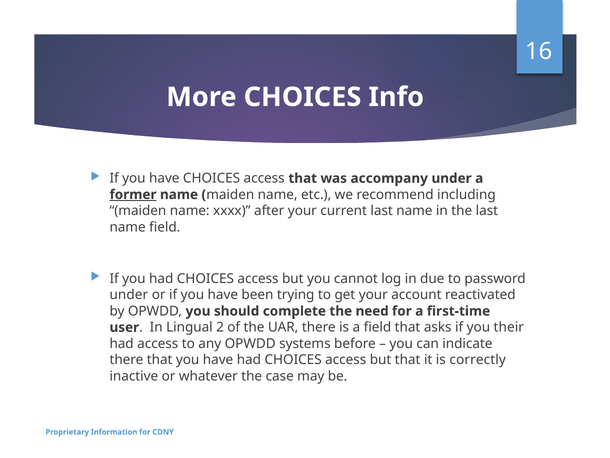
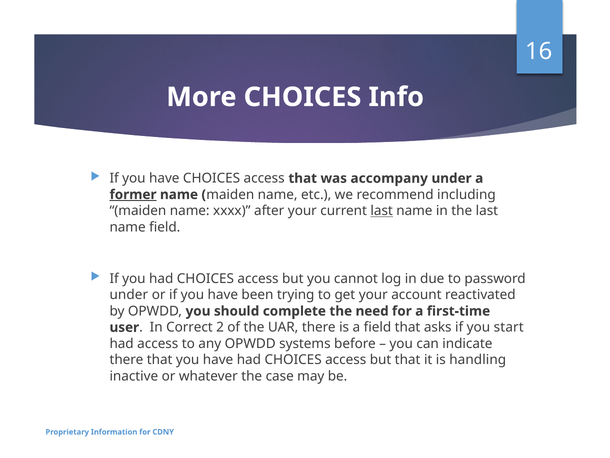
last underline: none -> present (382, 211)
Lingual: Lingual -> Correct (189, 327)
their: their -> start (509, 327)
correctly: correctly -> handling (478, 360)
